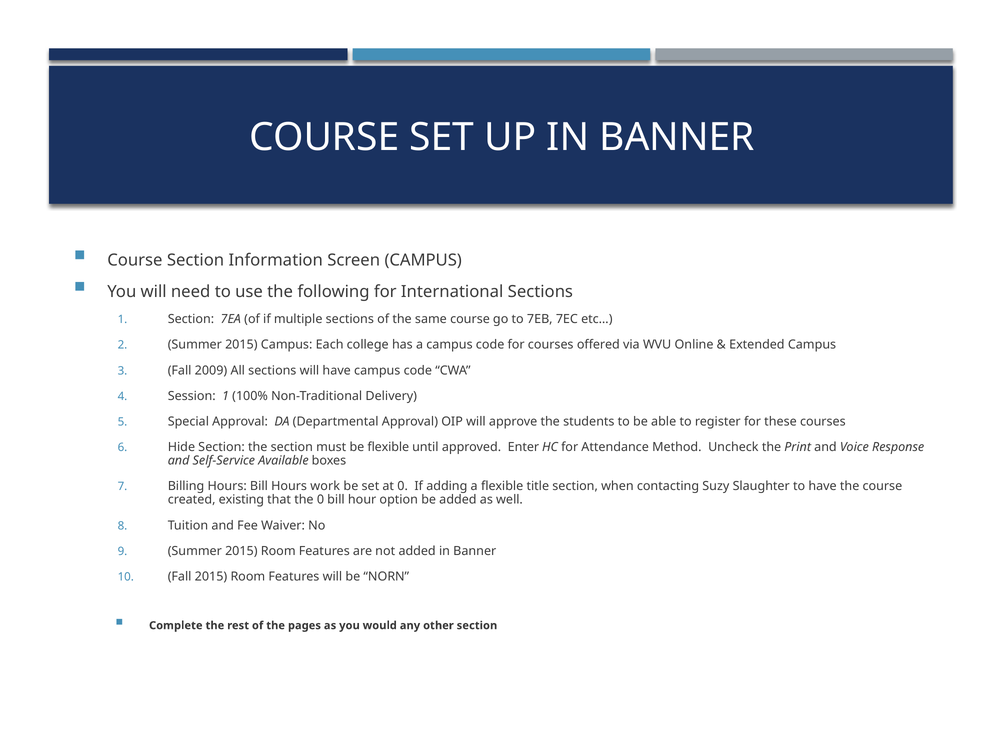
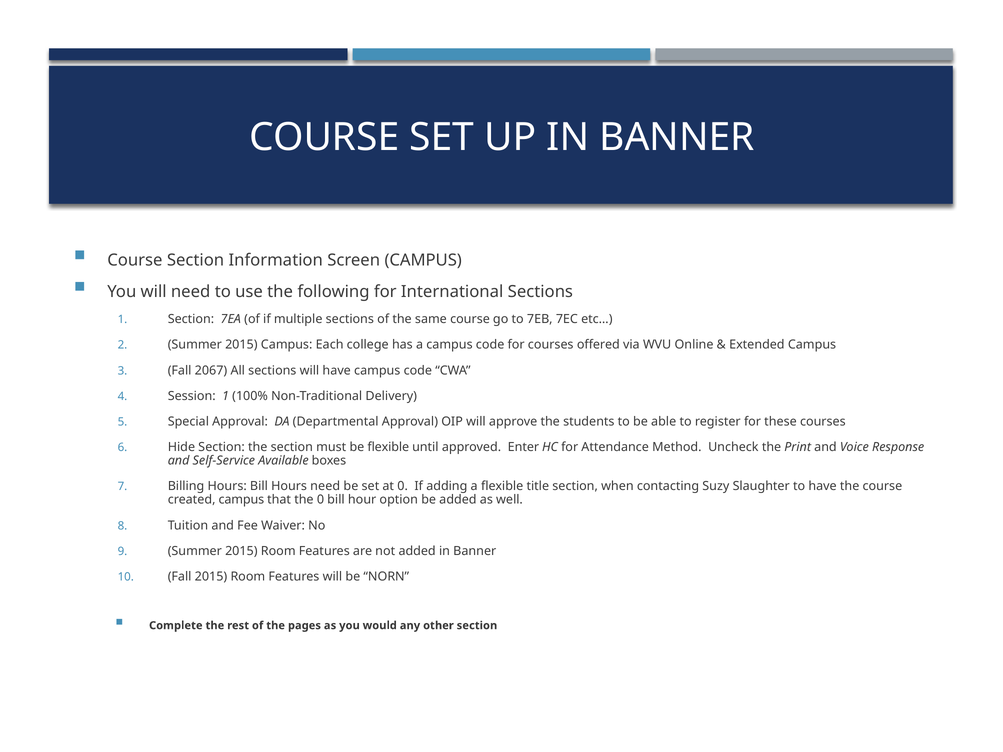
2009: 2009 -> 2067 (211, 370)
Hours work: work -> need (325, 486)
created existing: existing -> campus (241, 500)
